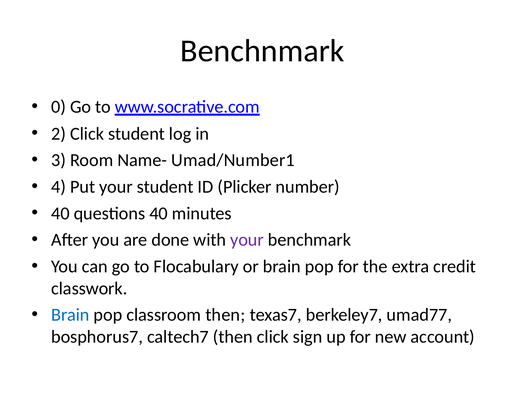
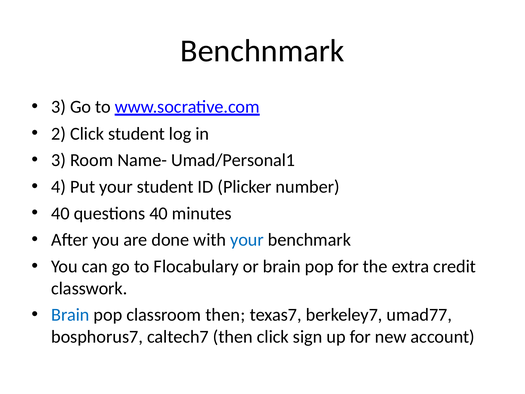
0: 0 -> 3 (59, 107)
Umad/Number1: Umad/Number1 -> Umad/Personal1 (233, 160)
your colour: purple -> blue (247, 240)
